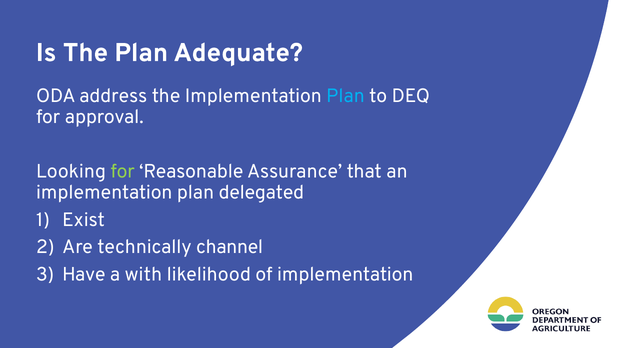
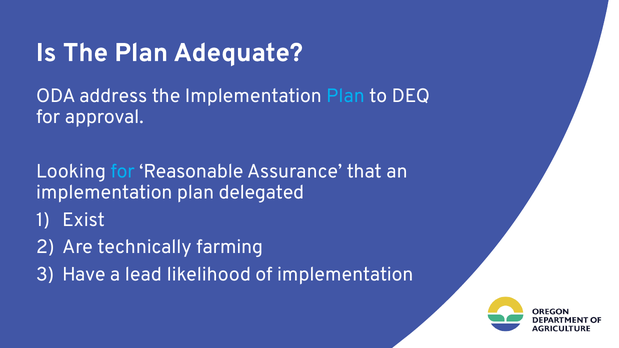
for colour: light green -> light blue (123, 172)
channel: channel -> farming (230, 247)
with: with -> lead (143, 274)
